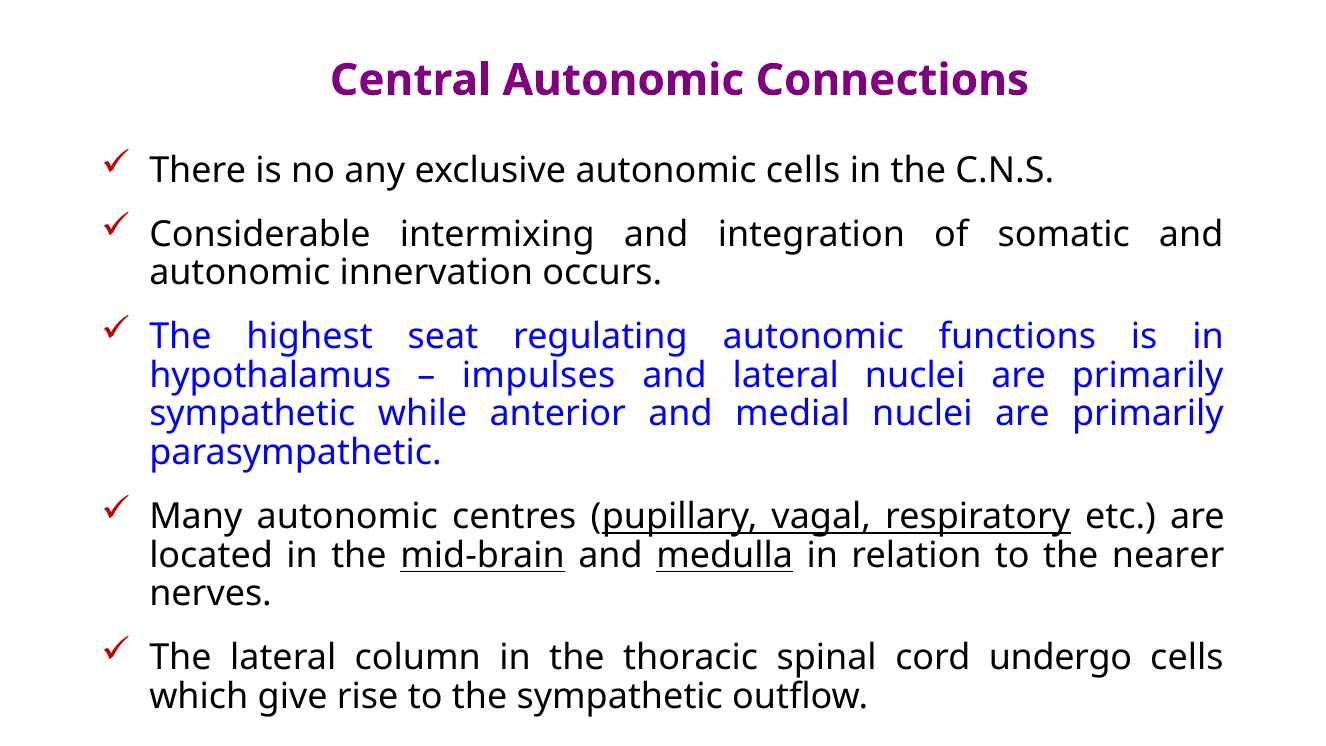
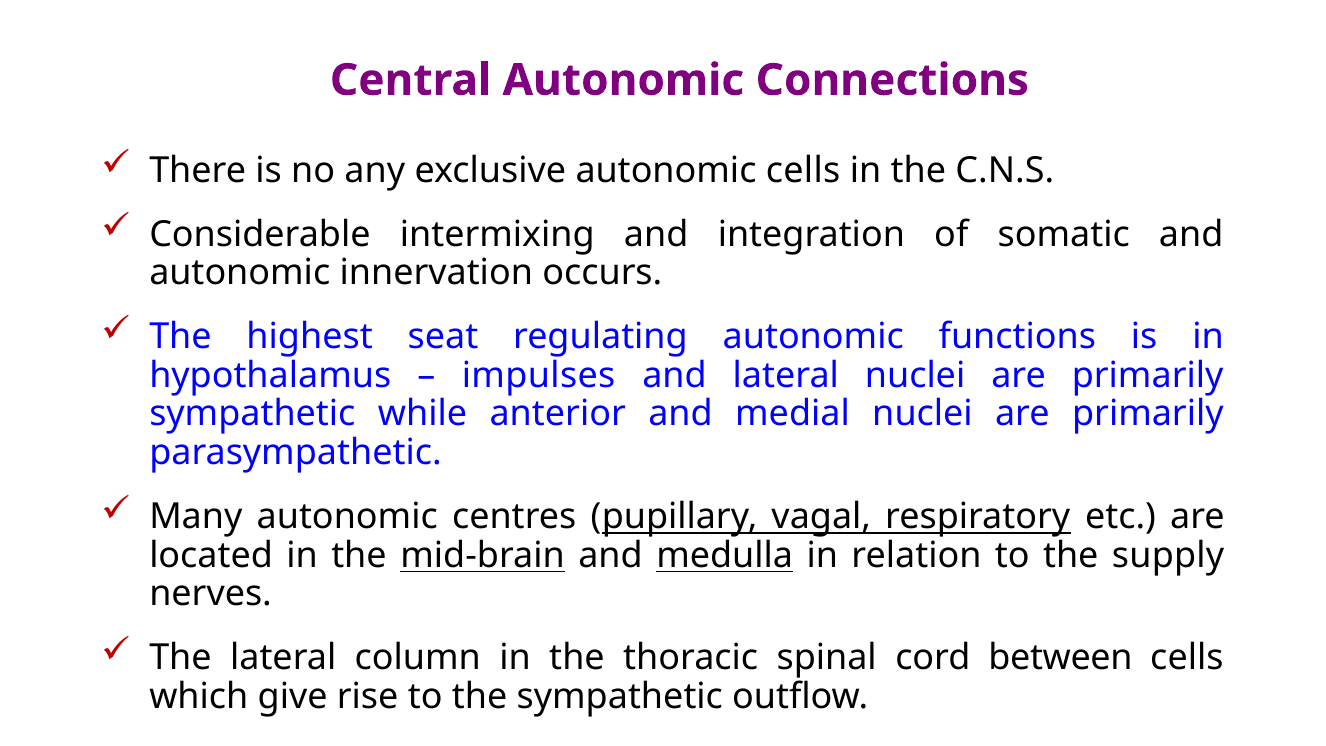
nearer: nearer -> supply (1168, 555)
undergo: undergo -> between (1060, 658)
